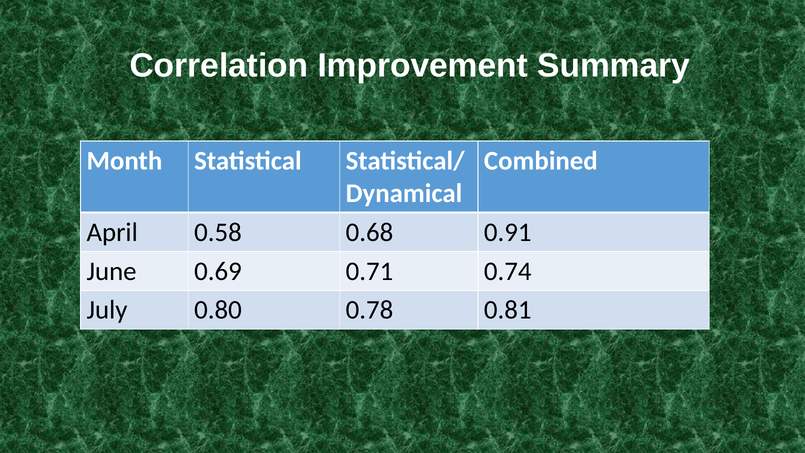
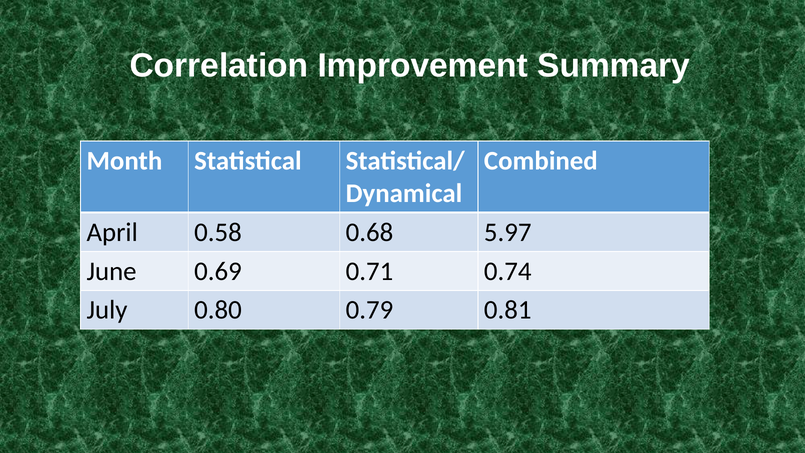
0.91: 0.91 -> 5.97 (508, 232)
0.78: 0.78 -> 0.79 (369, 310)
